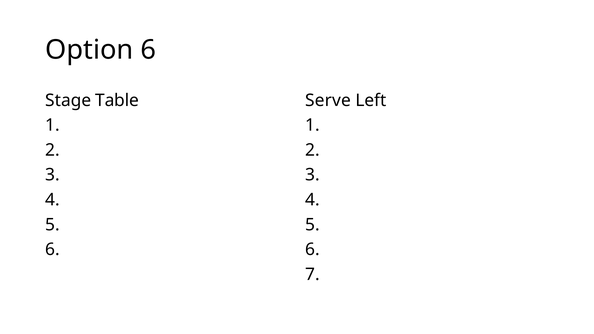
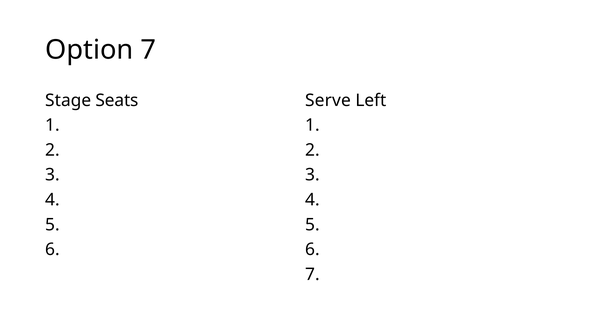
Option 6: 6 -> 7 (148, 50)
Table: Table -> Seats (117, 100)
